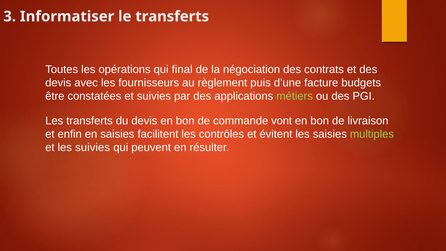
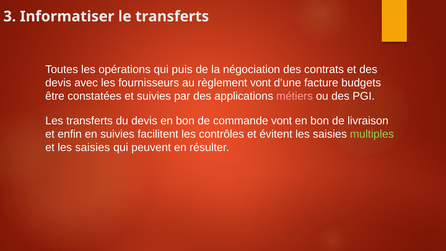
final: final -> puis (182, 69)
règlement puis: puis -> vont (261, 83)
métiers colour: light green -> pink (295, 96)
en saisies: saisies -> suivies (117, 134)
et les suivies: suivies -> saisies (93, 147)
